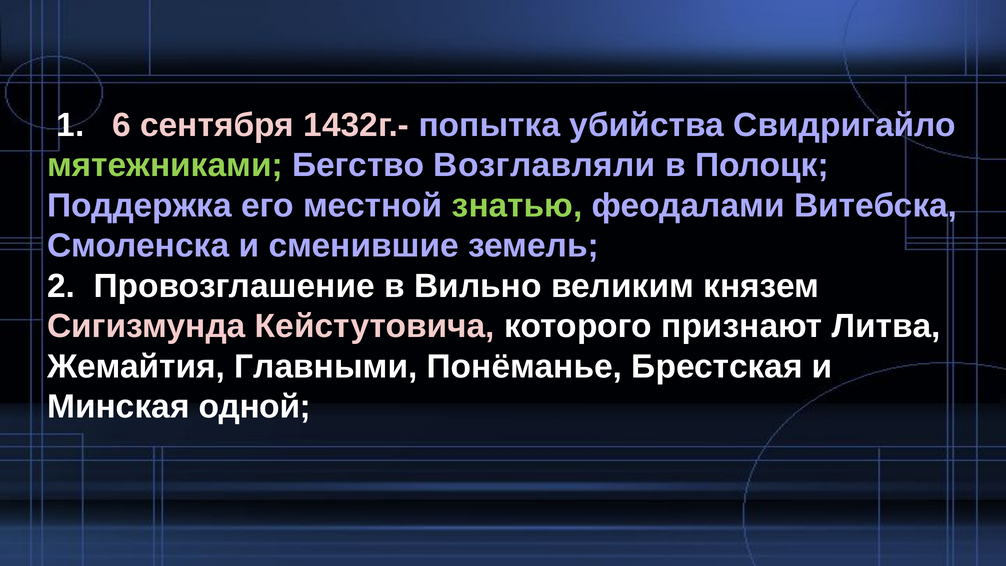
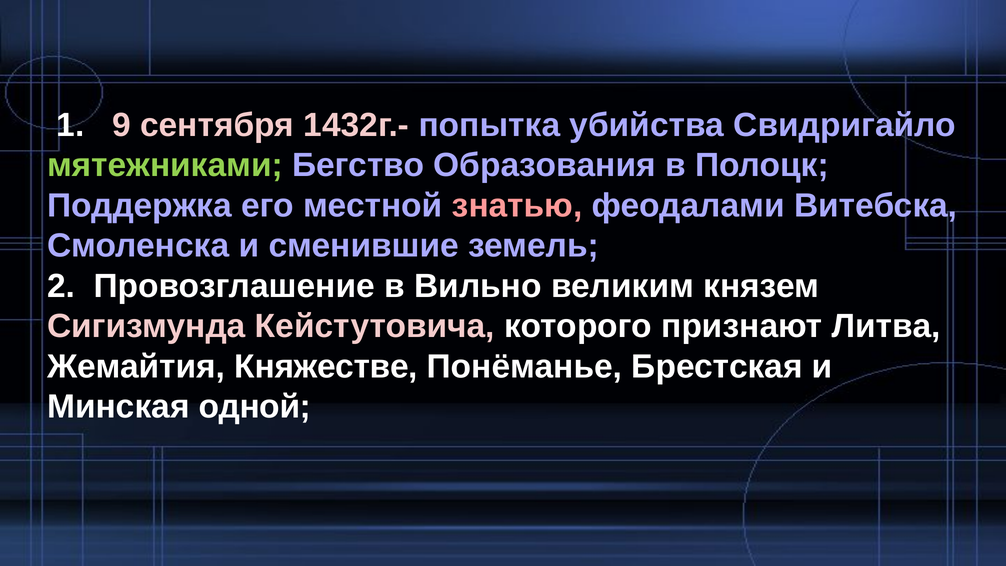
6: 6 -> 9 (122, 125)
Возглавляли: Возглавляли -> Образования (545, 165)
знатью colour: light green -> pink (517, 205)
Главными: Главными -> Княжестве (326, 366)
